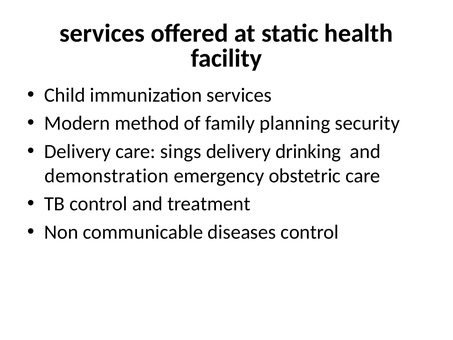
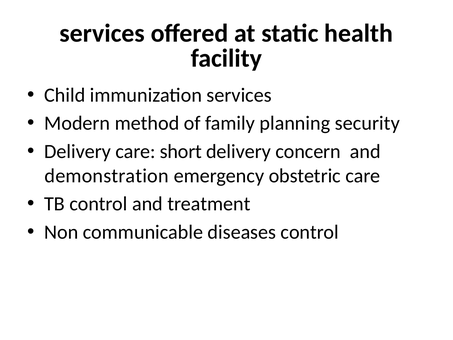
sings: sings -> short (181, 151)
drinking: drinking -> concern (308, 151)
